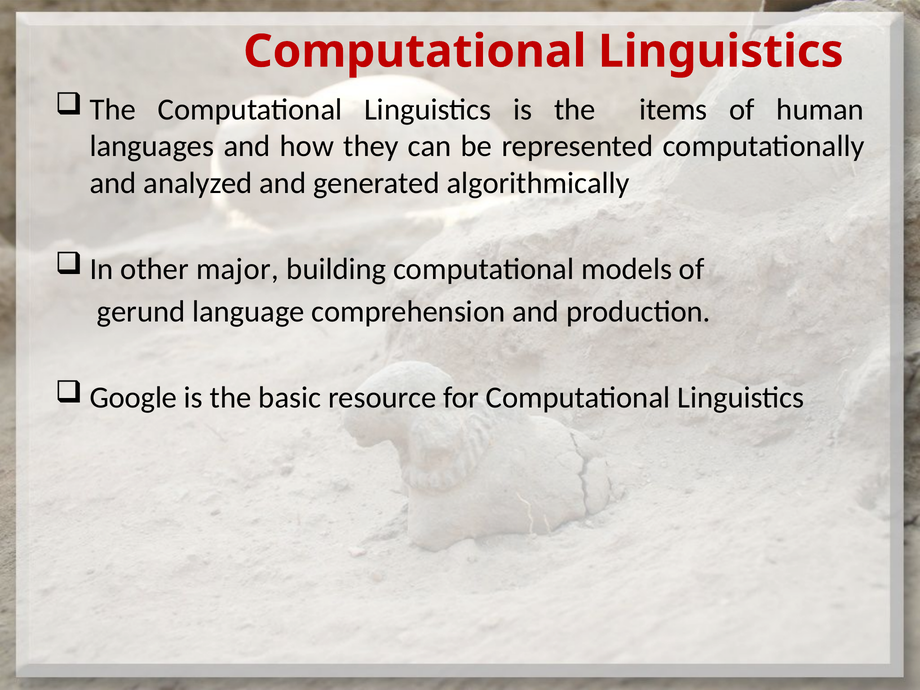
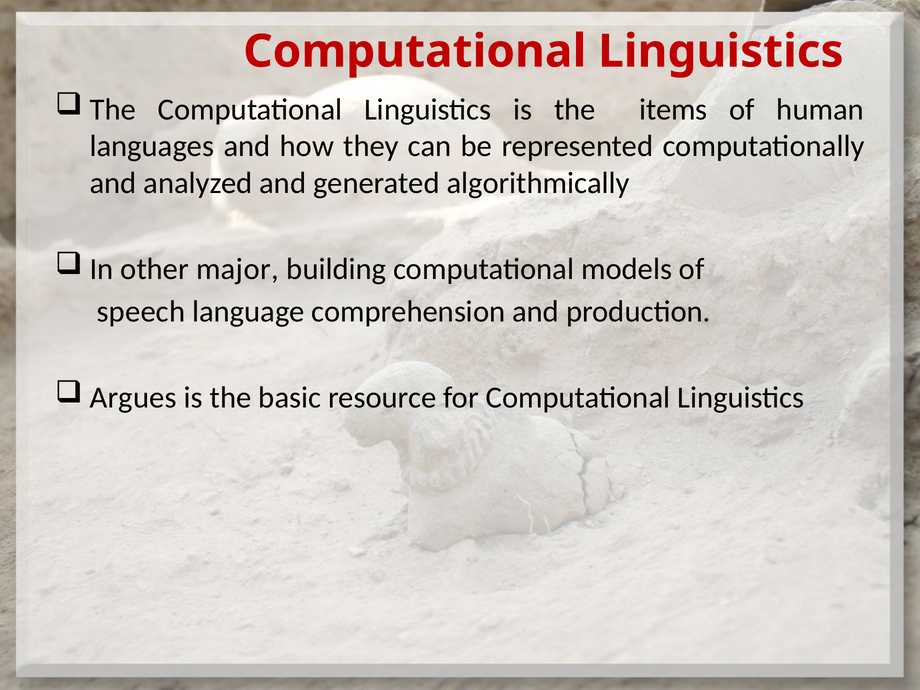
gerund: gerund -> speech (141, 312)
Google: Google -> Argues (133, 398)
